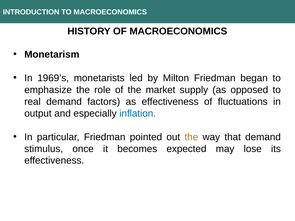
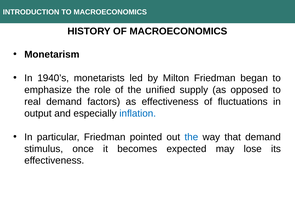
1969’s: 1969’s -> 1940’s (53, 78)
market: market -> unified (160, 90)
the colour: orange -> blue (191, 137)
